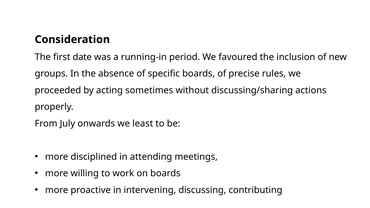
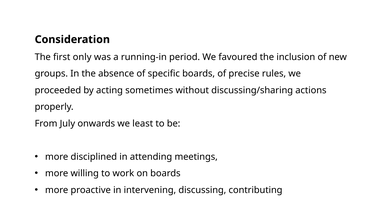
date: date -> only (82, 57)
